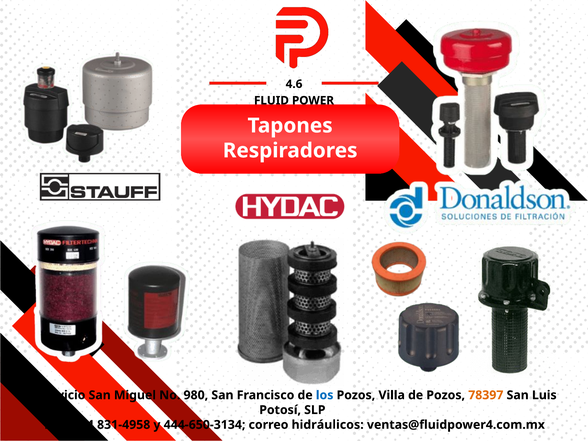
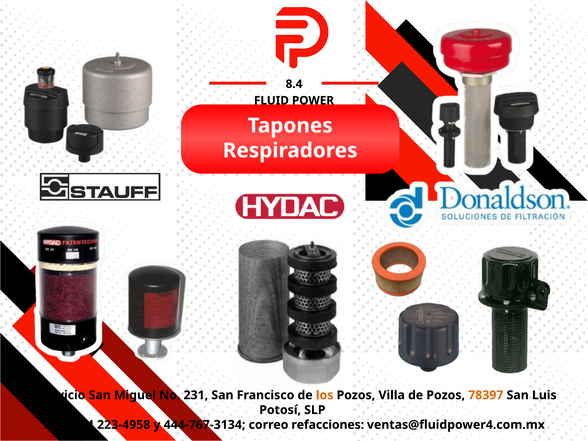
4.6: 4.6 -> 8.4 (294, 84)
980: 980 -> 231 (196, 395)
los colour: blue -> orange (325, 395)
831-4958: 831-4958 -> 223-4958 (124, 425)
444-650-3134: 444-650-3134 -> 444-767-3134 (205, 425)
hidráulicos: hidráulicos -> refacciones (328, 425)
